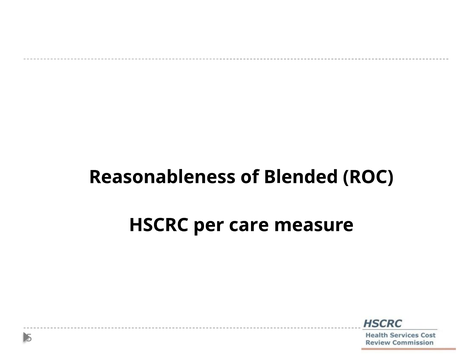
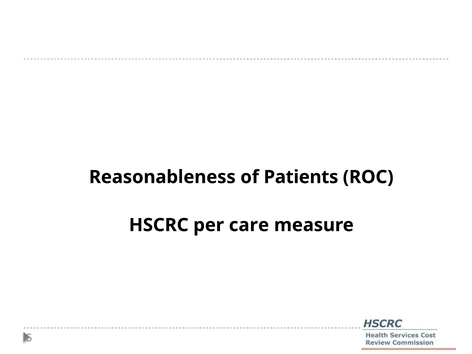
Blended: Blended -> Patients (301, 177)
